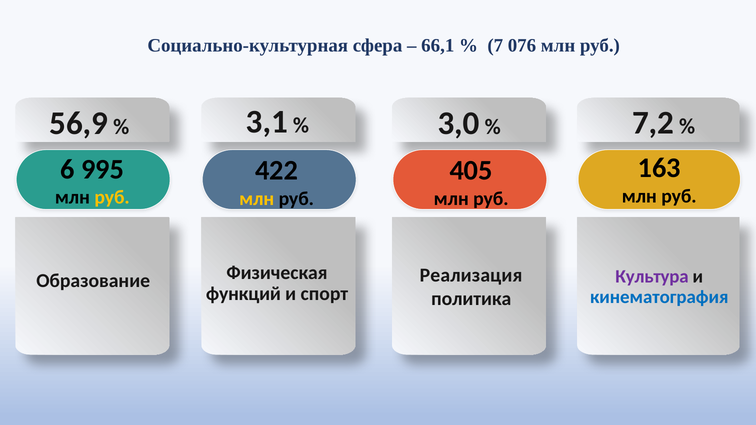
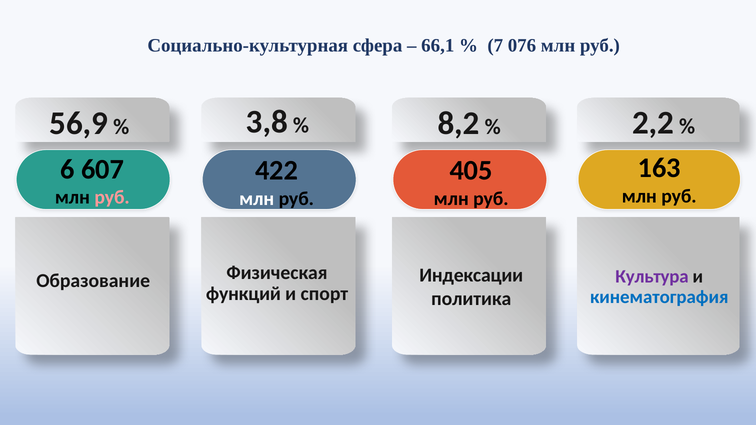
3,1: 3,1 -> 3,8 (267, 122)
7,2: 7,2 -> 2,2 (653, 123)
3,0: 3,0 -> 8,2 (459, 123)
995: 995 -> 607 (103, 169)
руб colour: yellow -> pink (112, 198)
млн colour: yellow -> white (257, 199)
Реализация: Реализация -> Индексации (471, 275)
